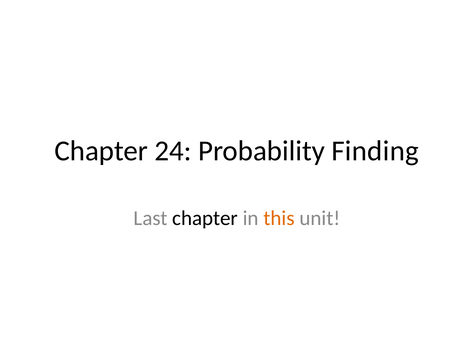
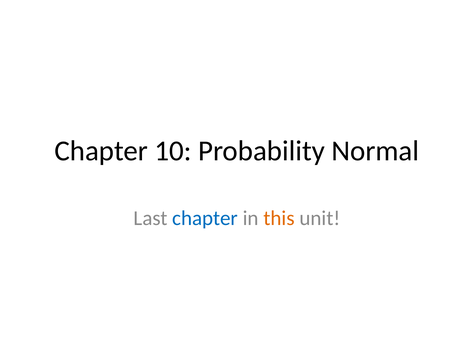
24: 24 -> 10 (173, 151)
Finding: Finding -> Normal (375, 151)
chapter colour: black -> blue (205, 218)
